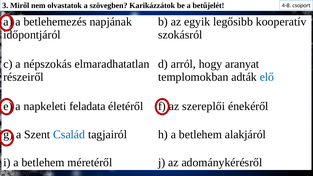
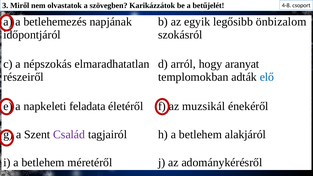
kooperatív: kooperatív -> önbizalom (281, 22)
szereplői: szereplői -> muzsikál (204, 106)
Család colour: blue -> purple (69, 134)
